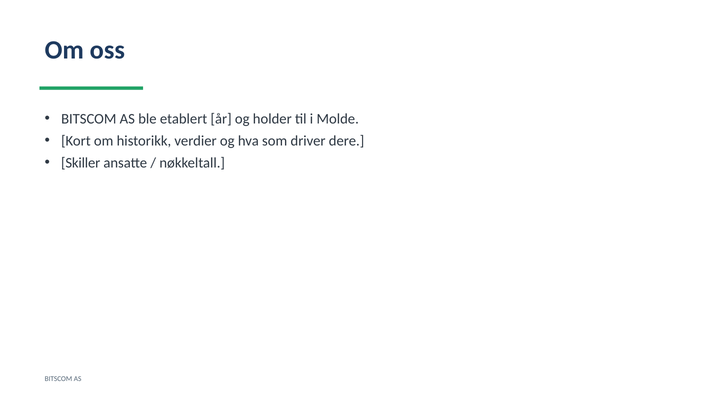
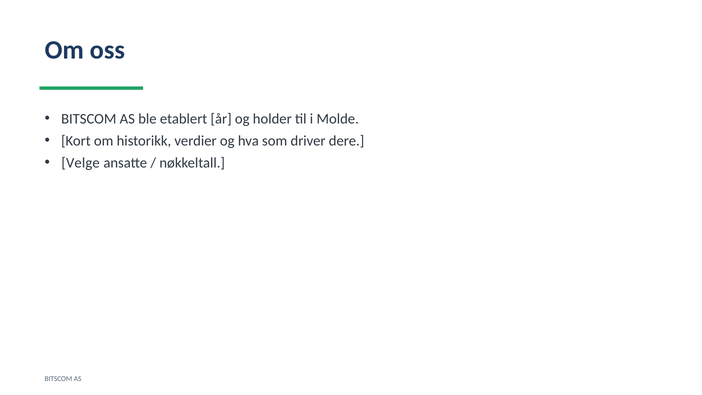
Skiller: Skiller -> Velge (81, 163)
